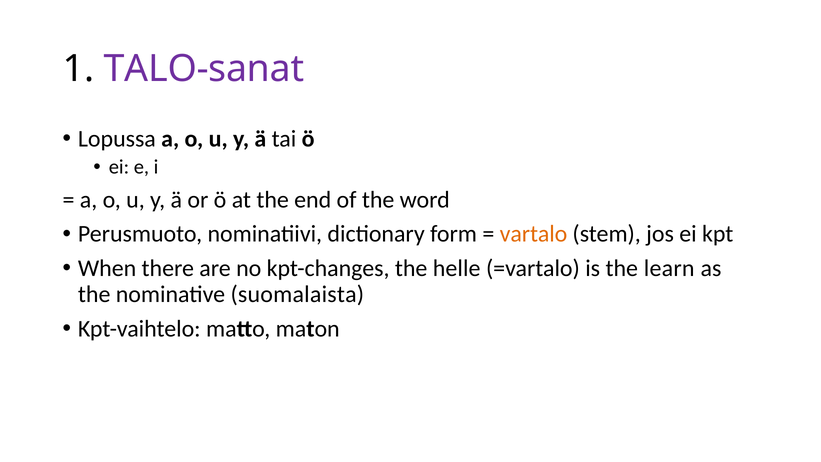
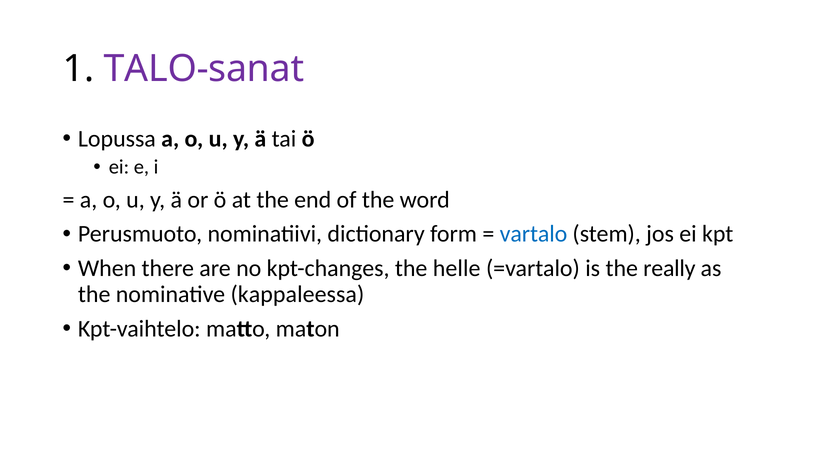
vartalo colour: orange -> blue (533, 234)
learn: learn -> really (669, 268)
suomalaista: suomalaista -> kappaleessa (297, 294)
